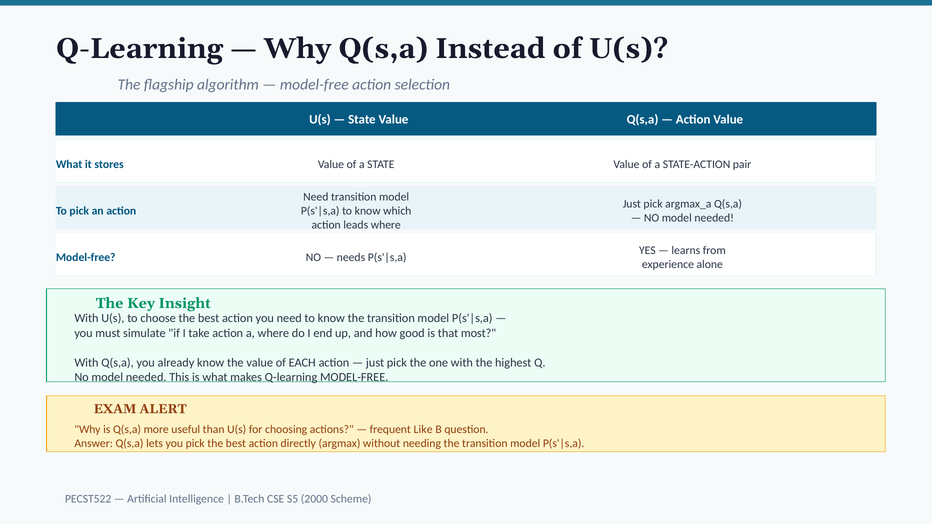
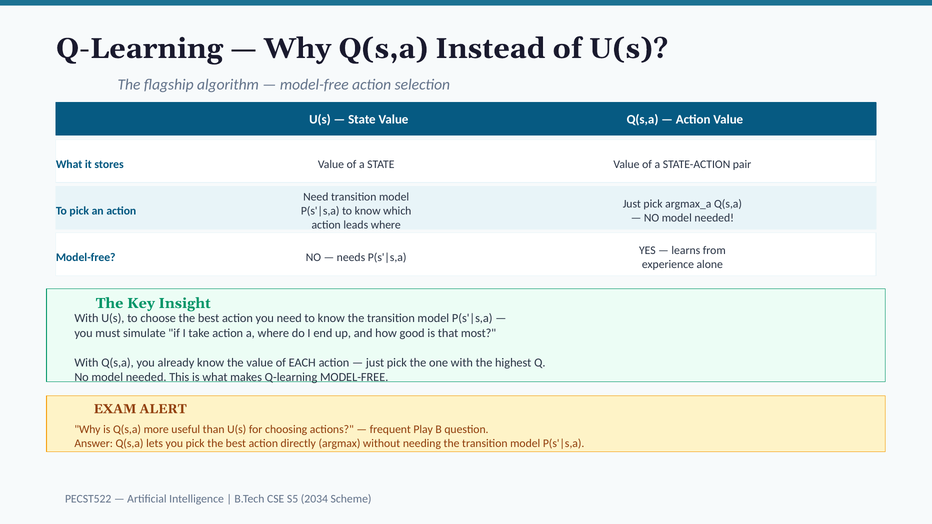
Like: Like -> Play (423, 429)
2000: 2000 -> 2034 (314, 499)
